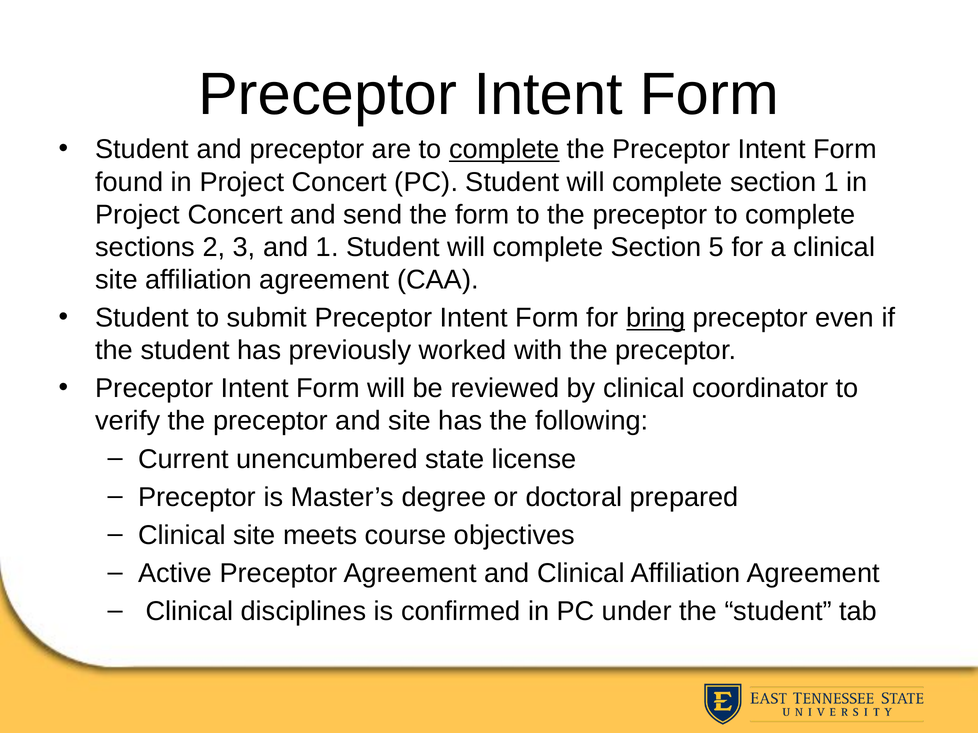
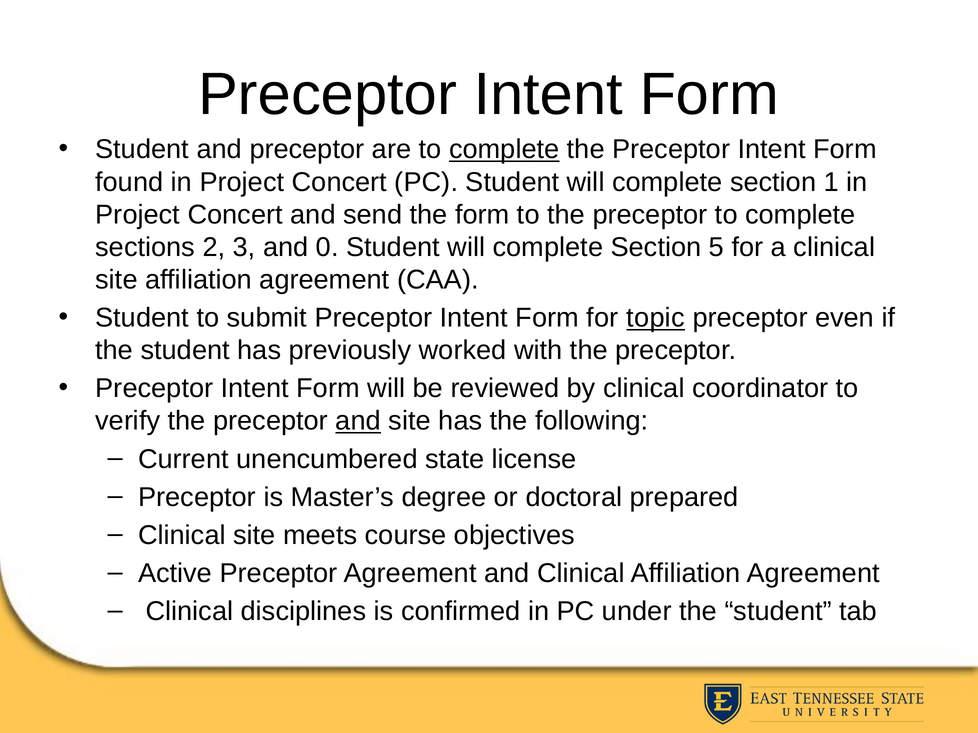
and 1: 1 -> 0 (327, 247)
bring: bring -> topic (656, 318)
and underline: none -> present (358, 421)
